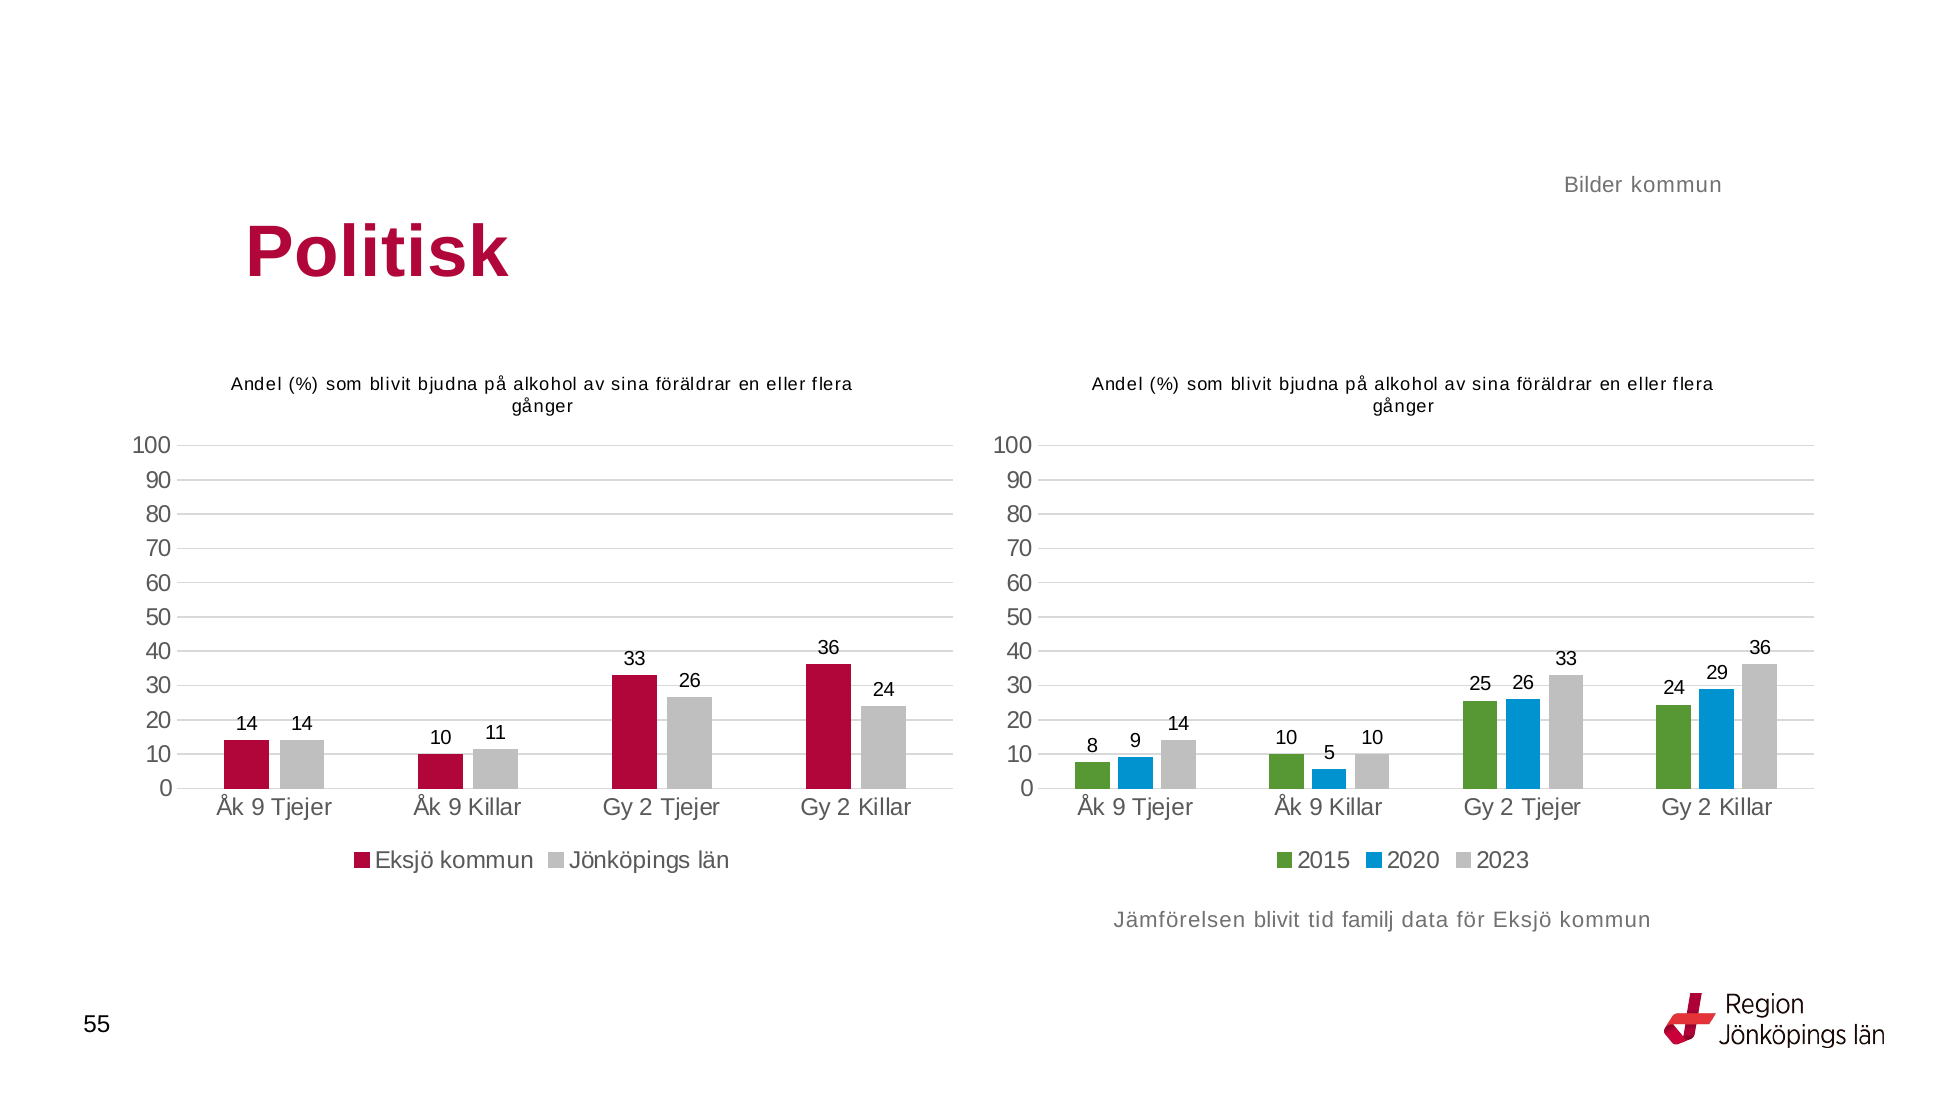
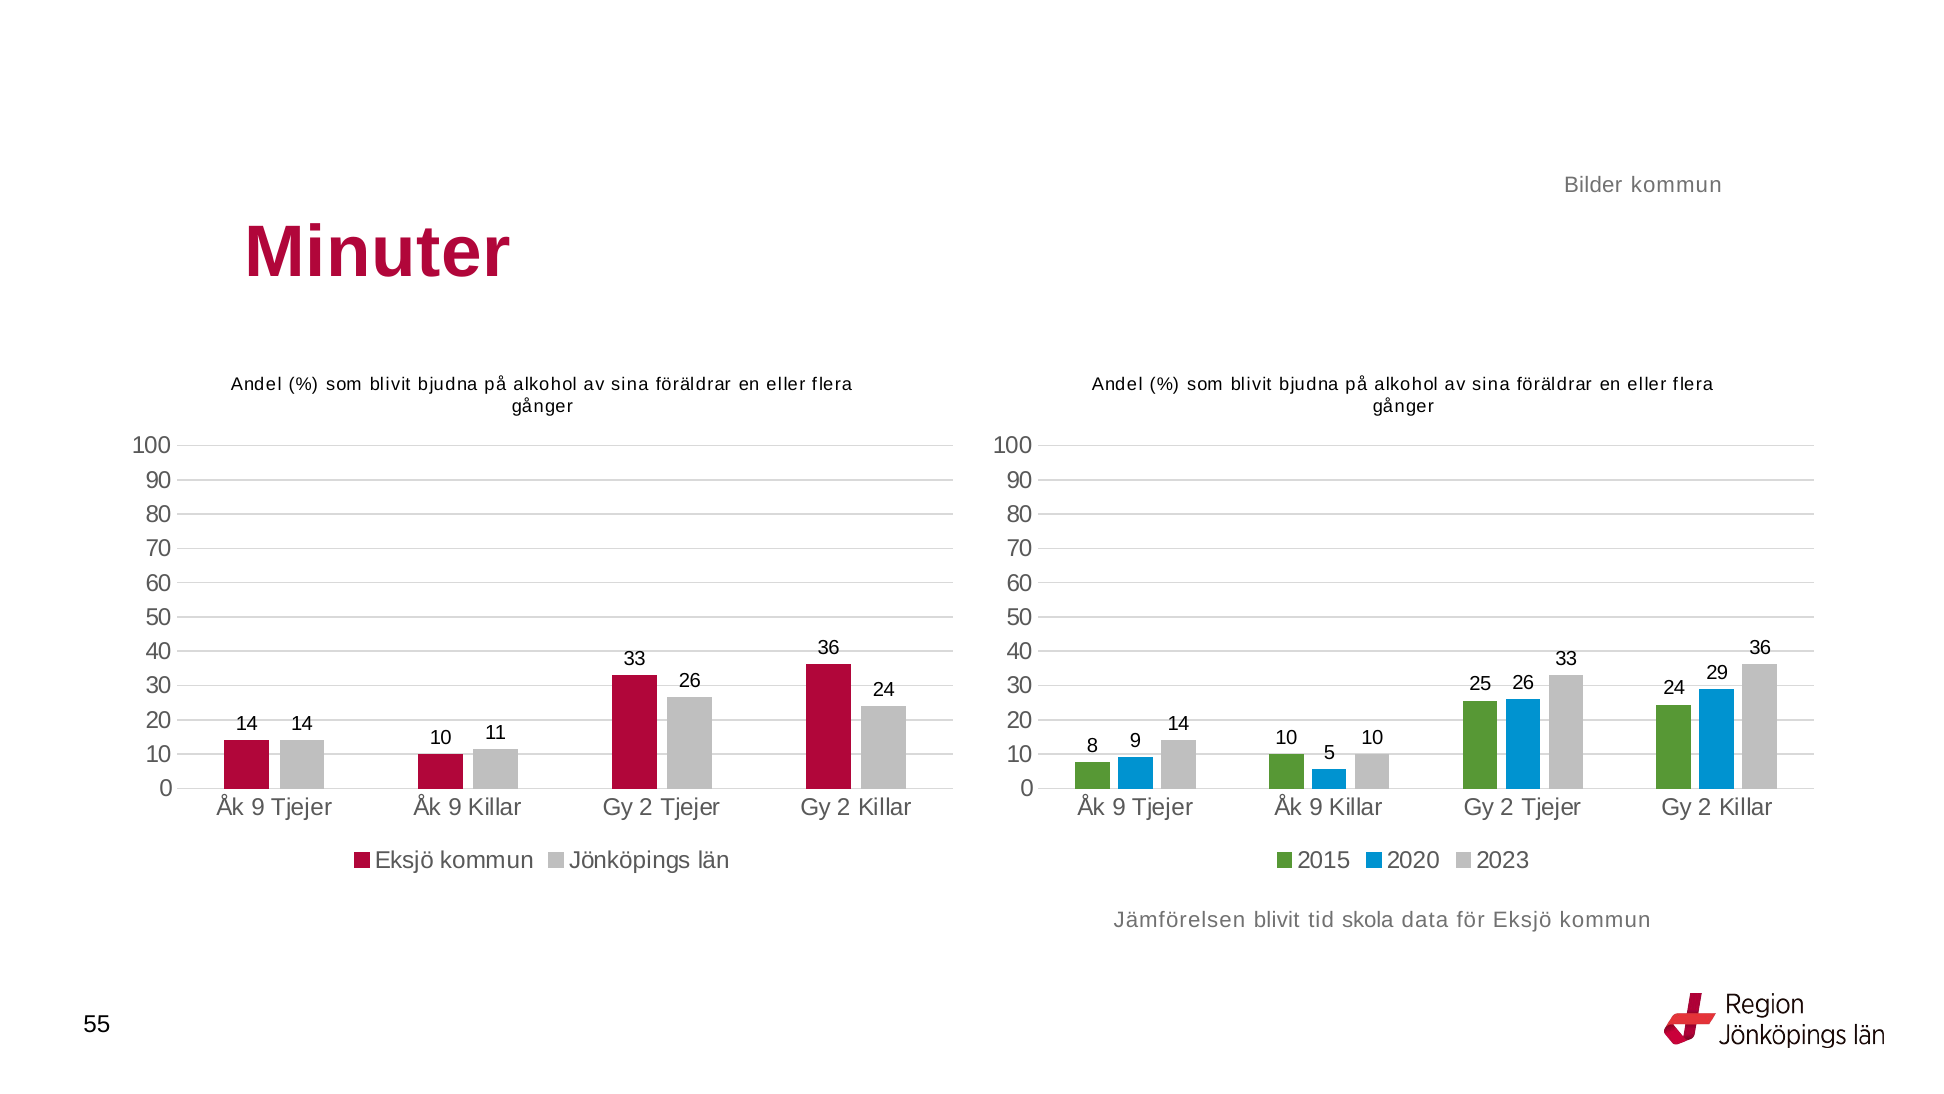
Politisk: Politisk -> Minuter (377, 252)
familj: familj -> skola (1368, 919)
